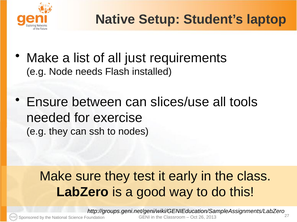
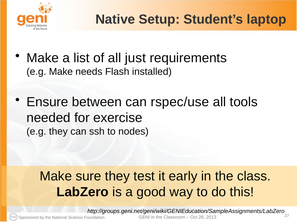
e.g Node: Node -> Make (61, 72)
slices/use: slices/use -> rspec/use (180, 102)
